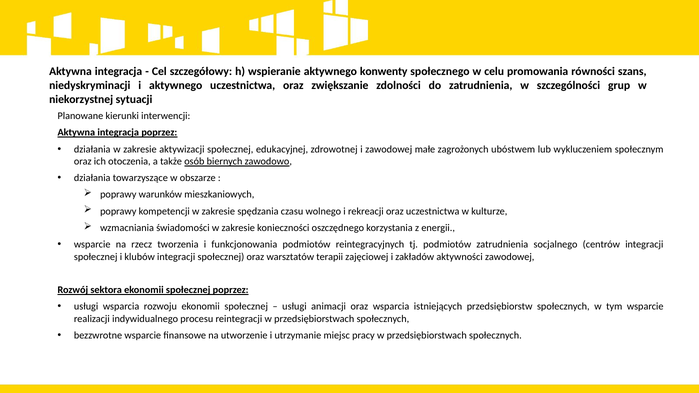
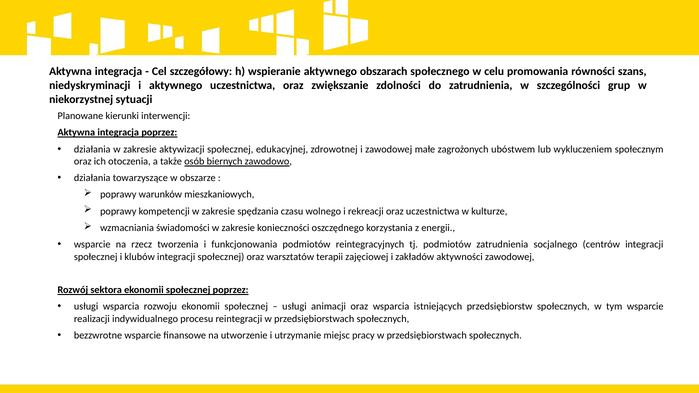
konwenty: konwenty -> obszarach (384, 72)
